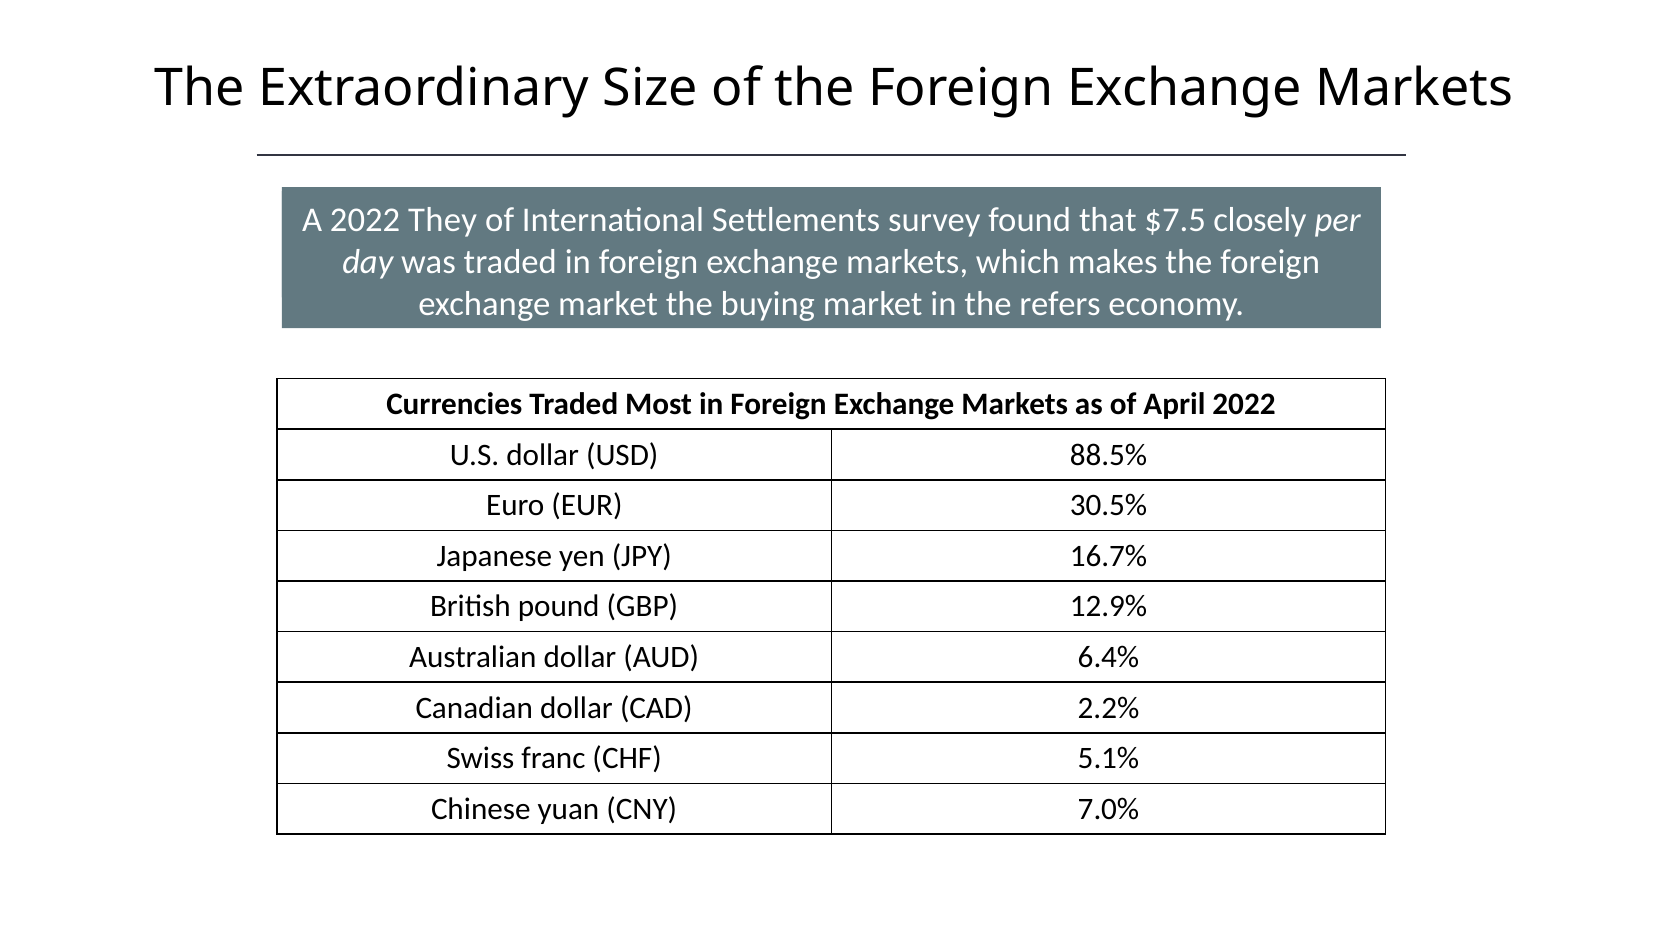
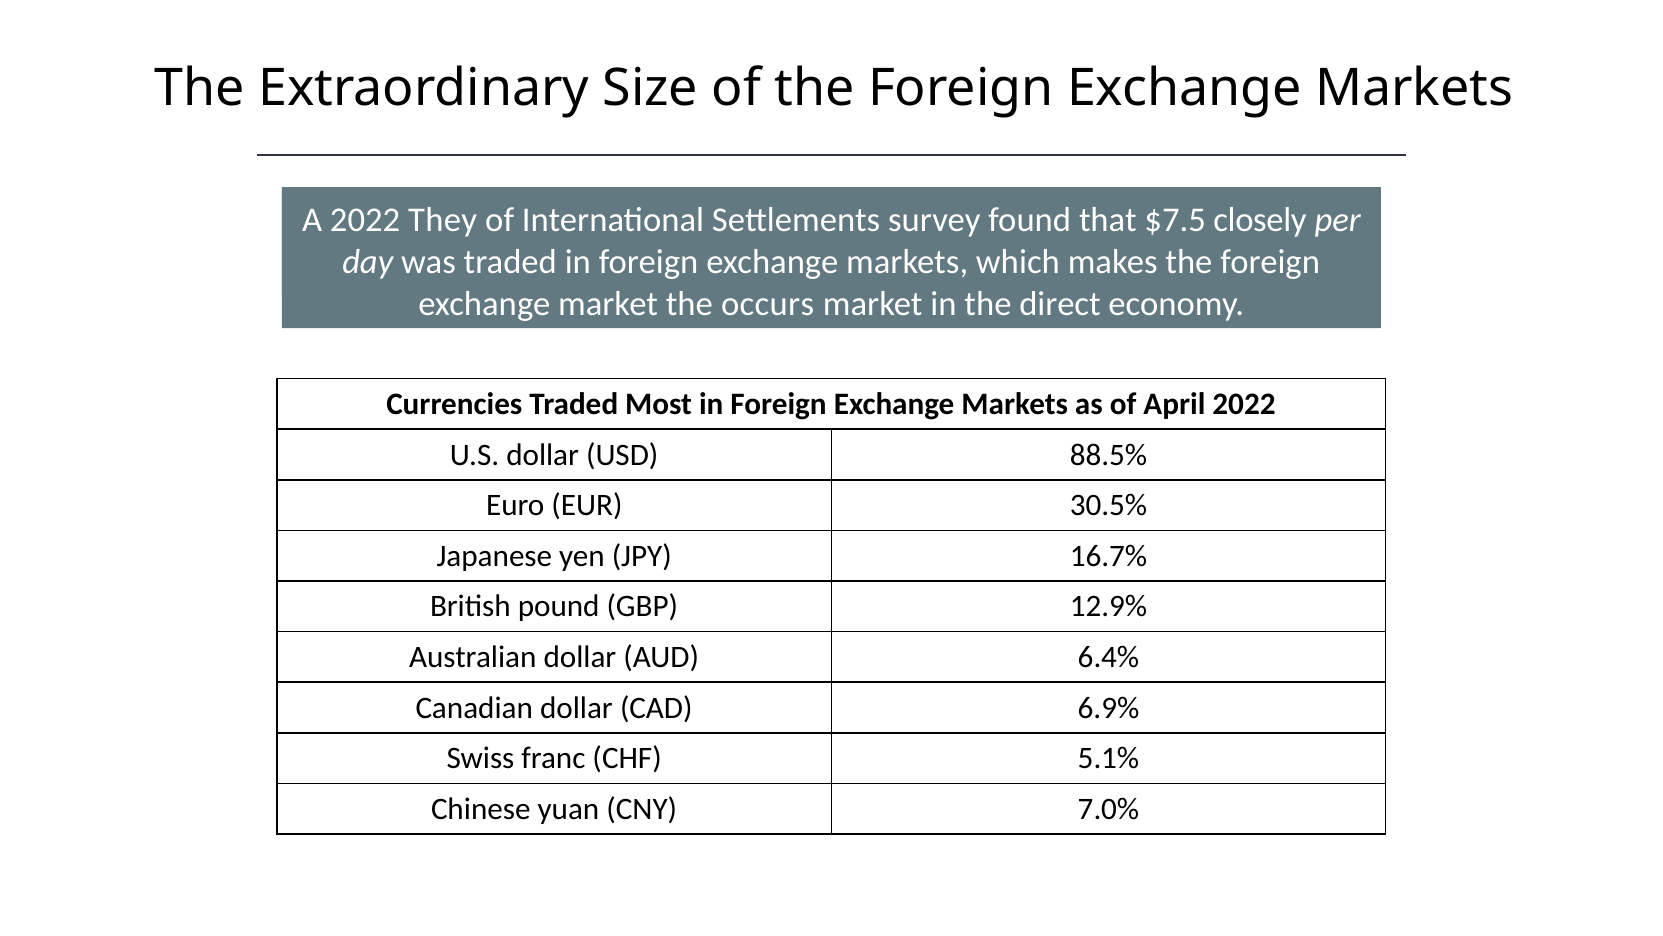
buying: buying -> occurs (768, 303)
refers: refers -> direct (1060, 303)
2.2%: 2.2% -> 6.9% (1108, 707)
